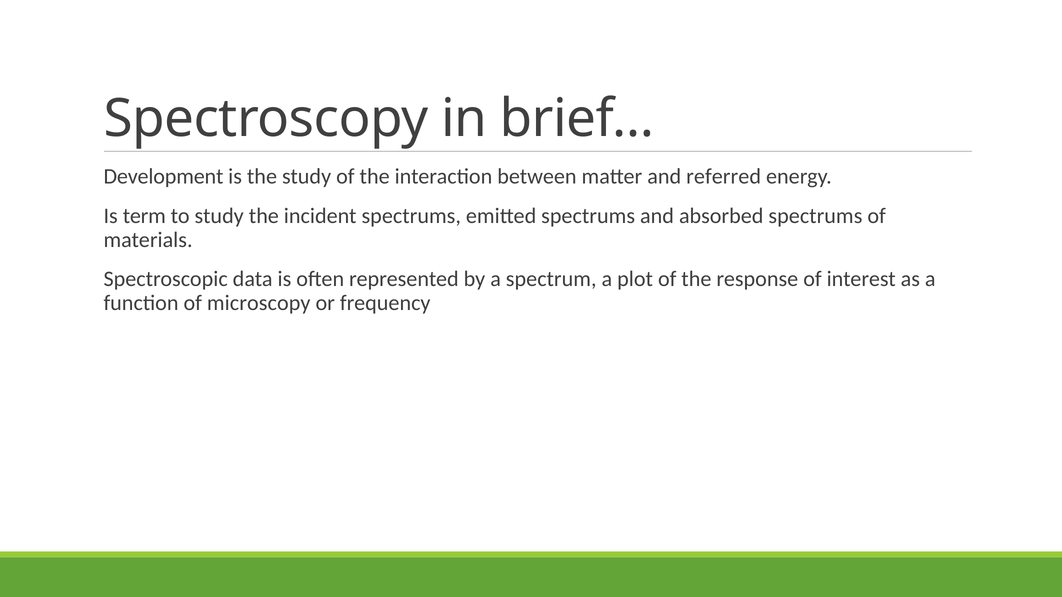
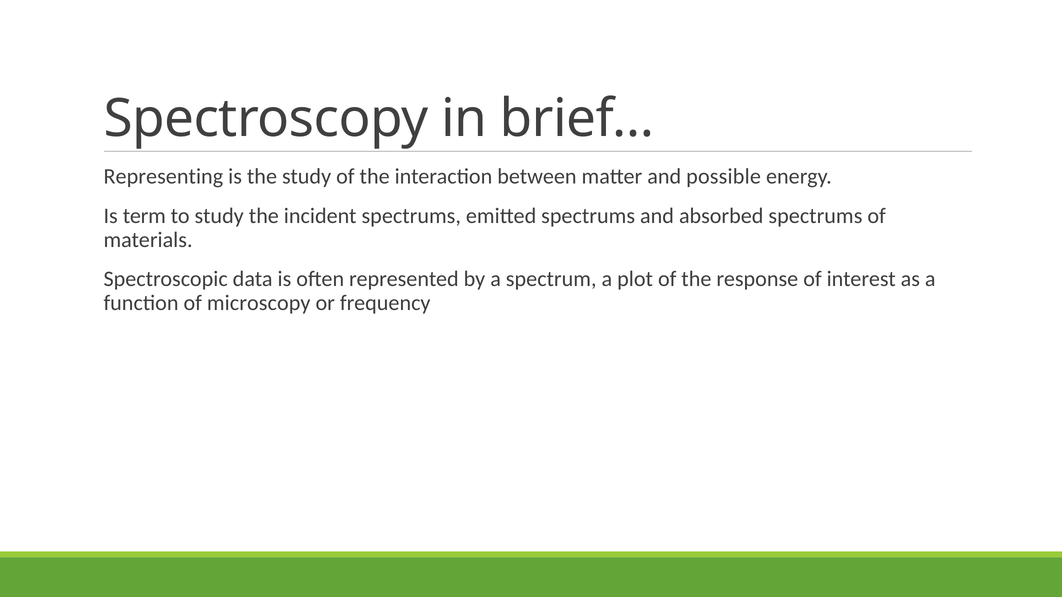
Development: Development -> Representing (163, 177)
referred: referred -> possible (724, 177)
